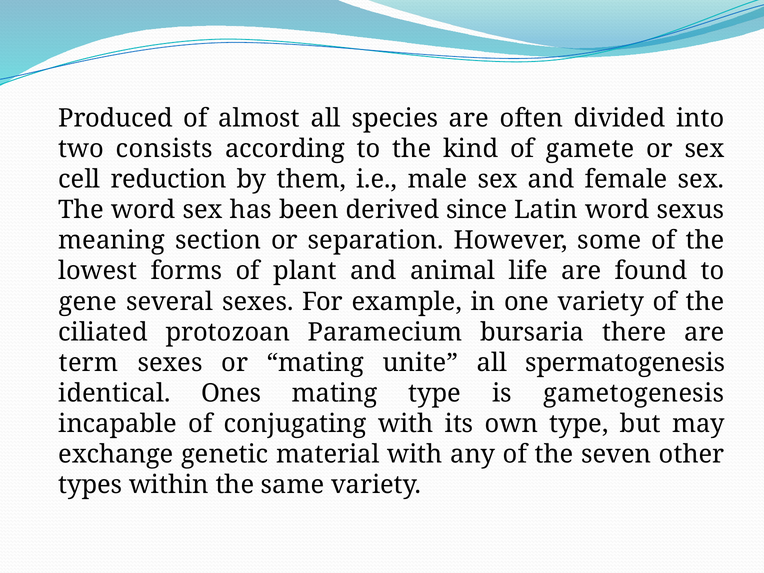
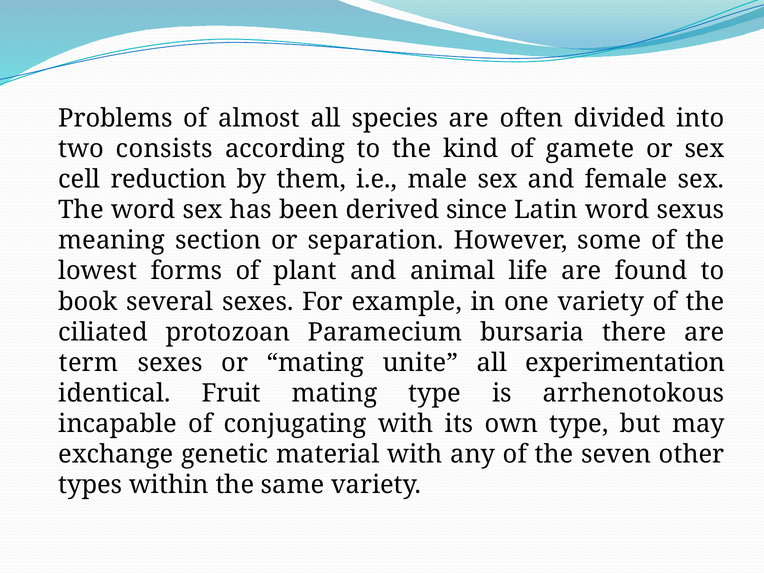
Produced: Produced -> Problems (116, 118)
gene: gene -> book (88, 302)
spermatogenesis: spermatogenesis -> experimentation (625, 363)
Ones: Ones -> Fruit (231, 393)
gametogenesis: gametogenesis -> arrhenotokous (634, 393)
